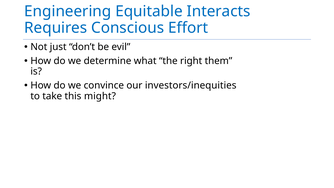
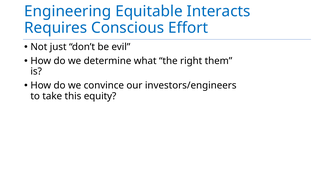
investors/inequities: investors/inequities -> investors/engineers (191, 85)
might: might -> equity (100, 96)
